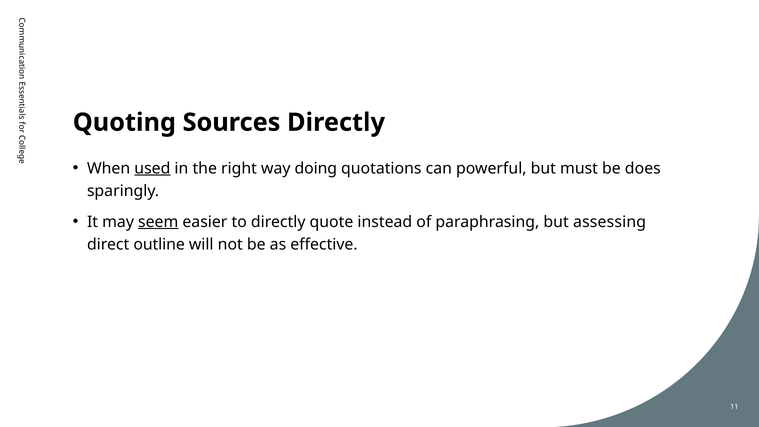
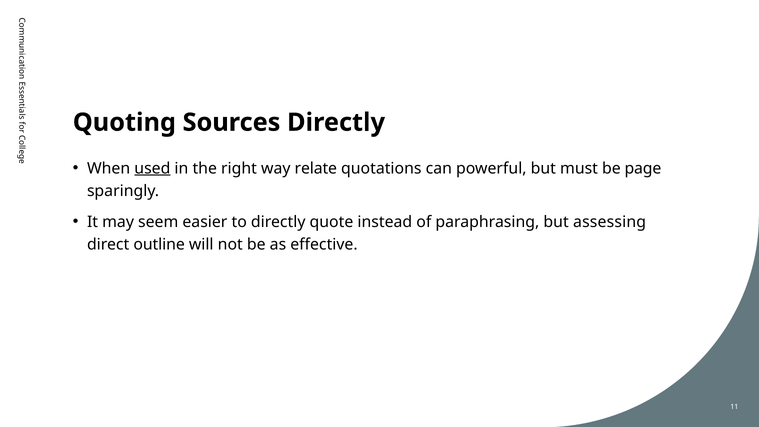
doing: doing -> relate (316, 168)
does: does -> page (643, 168)
seem underline: present -> none (158, 222)
